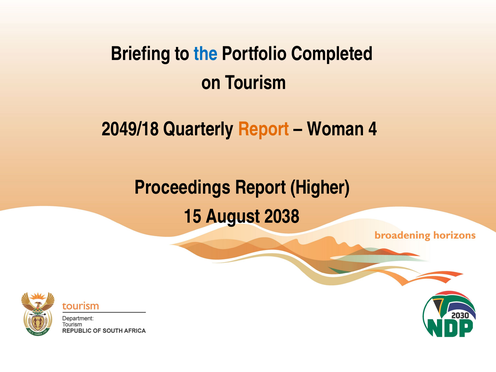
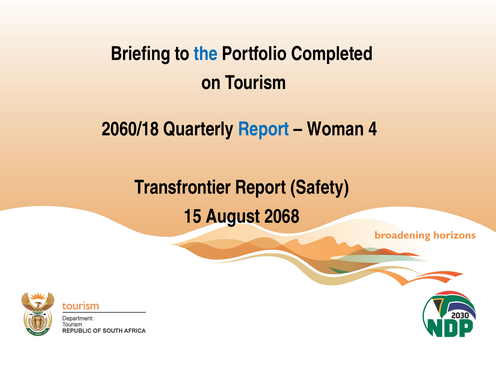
2049/18: 2049/18 -> 2060/18 (130, 129)
Report colour: orange -> blue (264, 129)
Proceedings: Proceedings -> Transfrontier (183, 187)
Higher: Higher -> Safety (320, 187)
2038: 2038 -> 2068 (282, 216)
